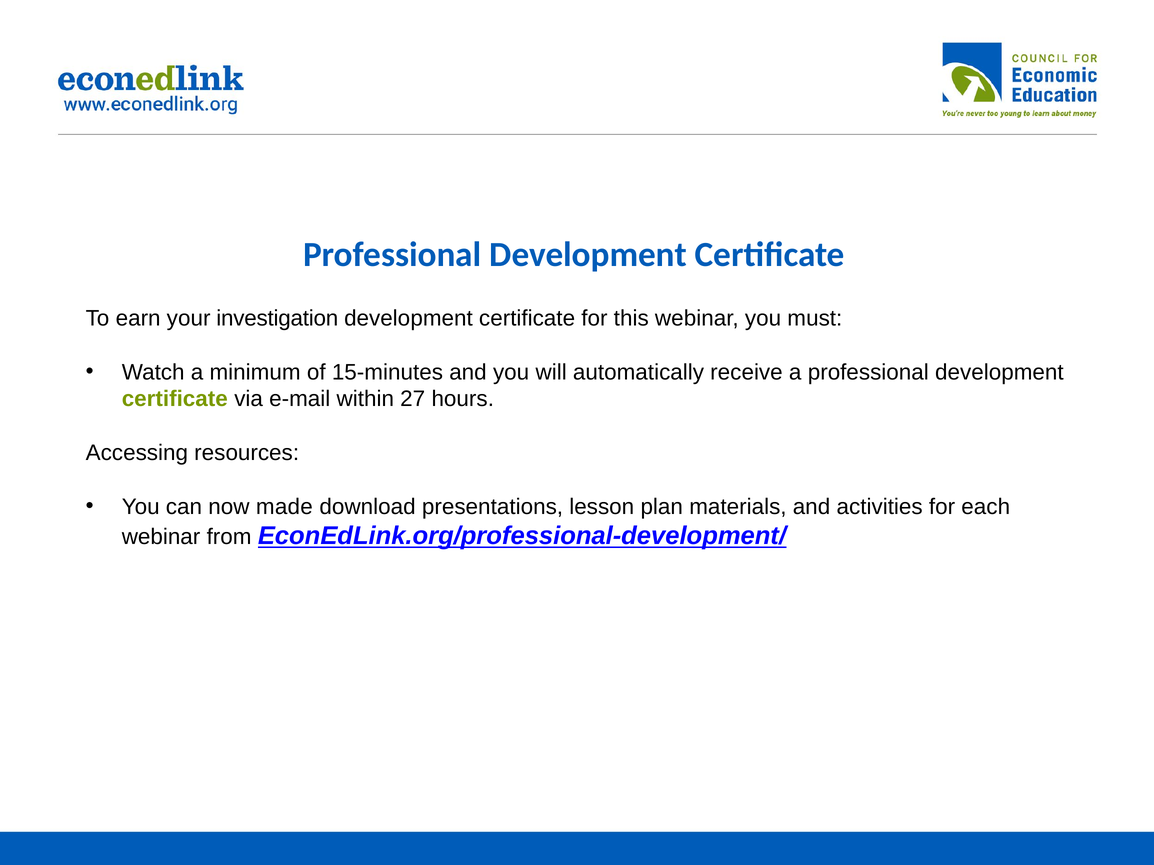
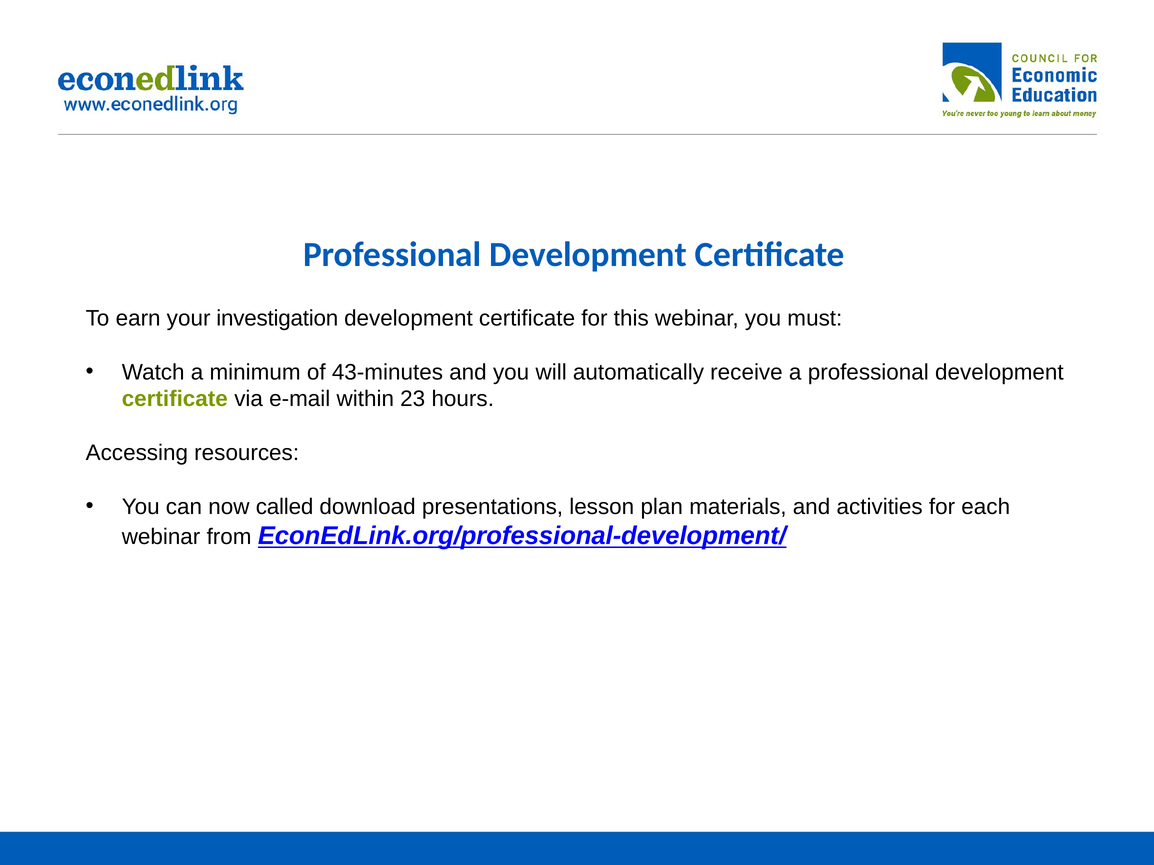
15-minutes: 15-minutes -> 43-minutes (387, 372)
27: 27 -> 23 (413, 399)
made: made -> called (285, 507)
